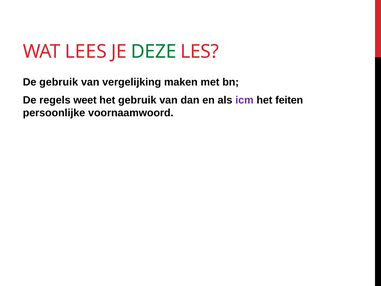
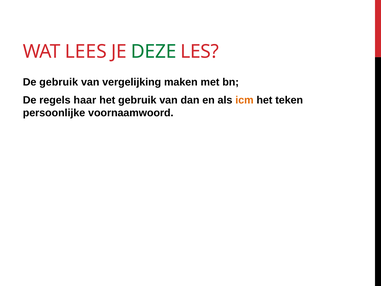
weet: weet -> haar (85, 100)
icm colour: purple -> orange (244, 100)
feiten: feiten -> teken (289, 100)
